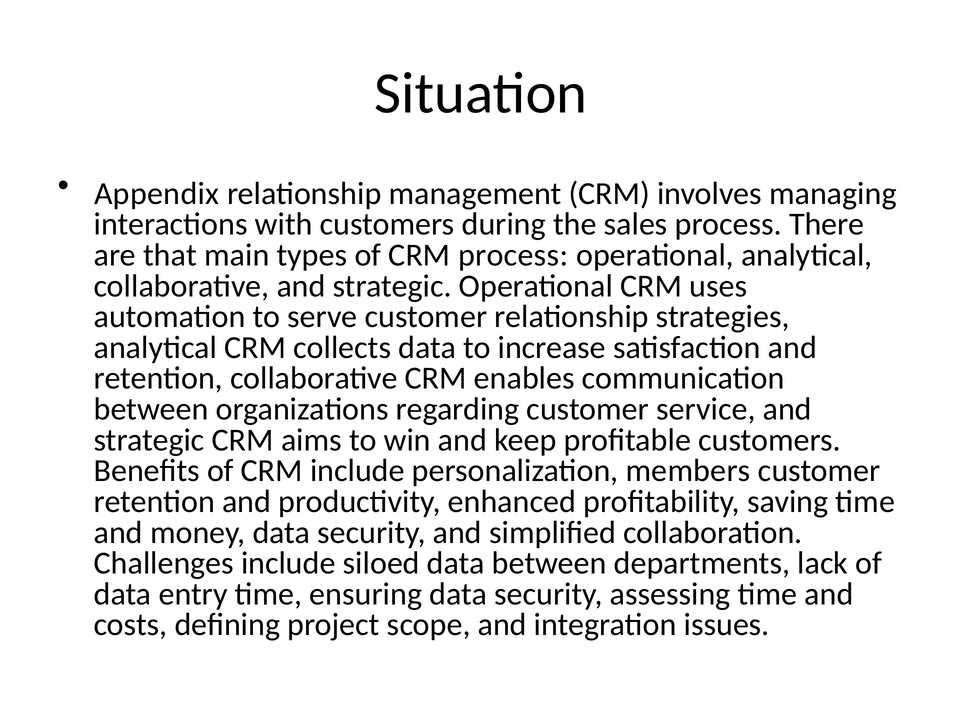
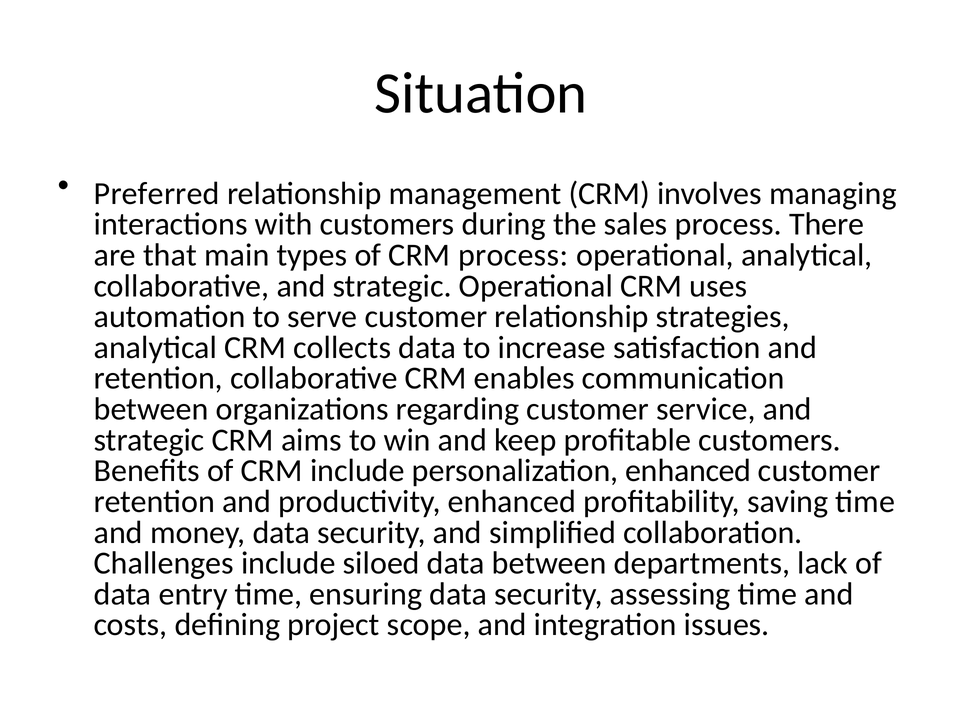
Appendix: Appendix -> Preferred (157, 193)
personalization members: members -> enhanced (688, 470)
